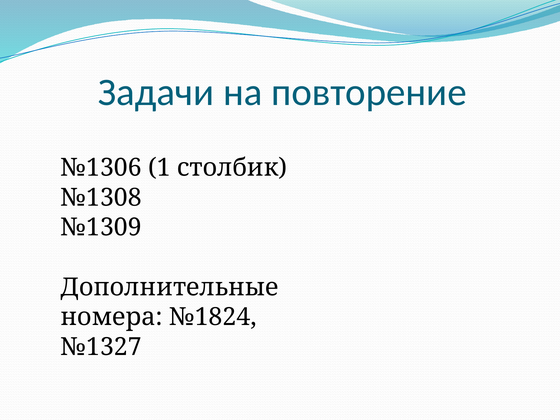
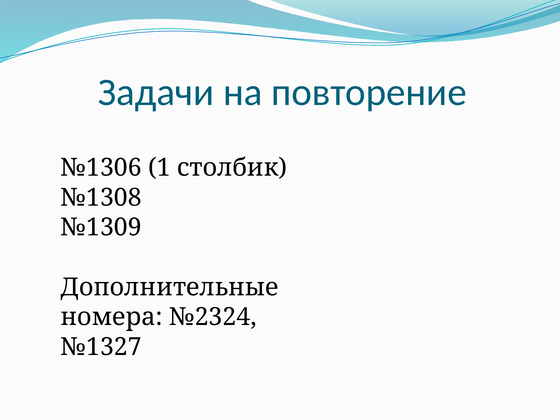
№1824: №1824 -> №2324 (213, 317)
